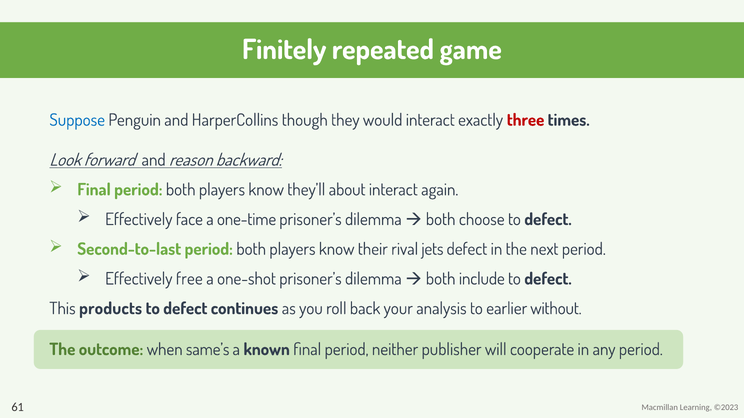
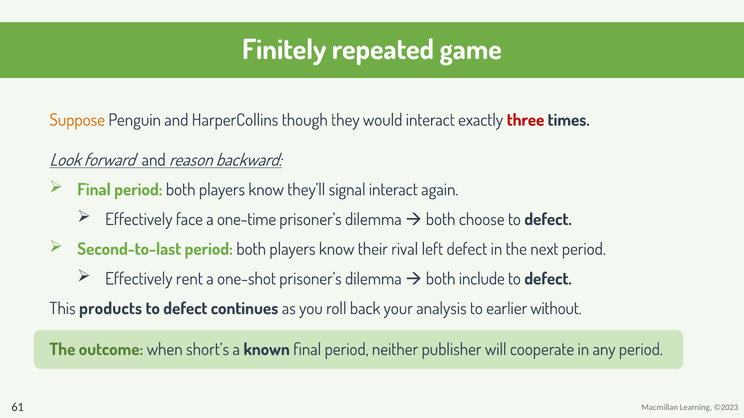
Suppose colour: blue -> orange (77, 120)
about: about -> signal (347, 190)
jets: jets -> left (432, 249)
free: free -> rent (189, 279)
same’s: same’s -> short’s (208, 350)
